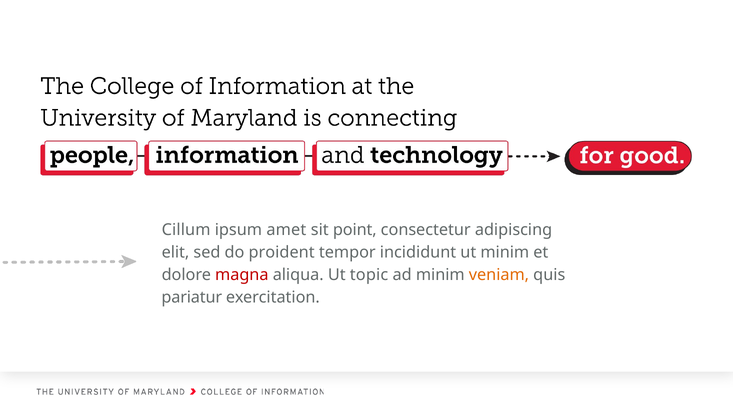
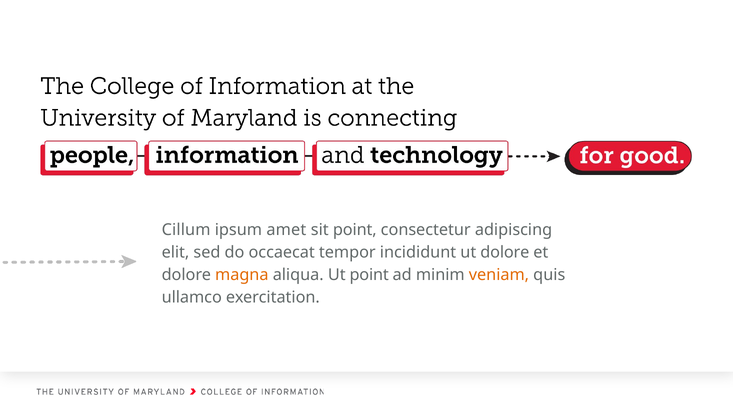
proident: proident -> occaecat (282, 252)
ut minim: minim -> dolore (505, 252)
magna colour: red -> orange (242, 274)
Ut topic: topic -> point (369, 274)
pariatur: pariatur -> ullamco (192, 297)
